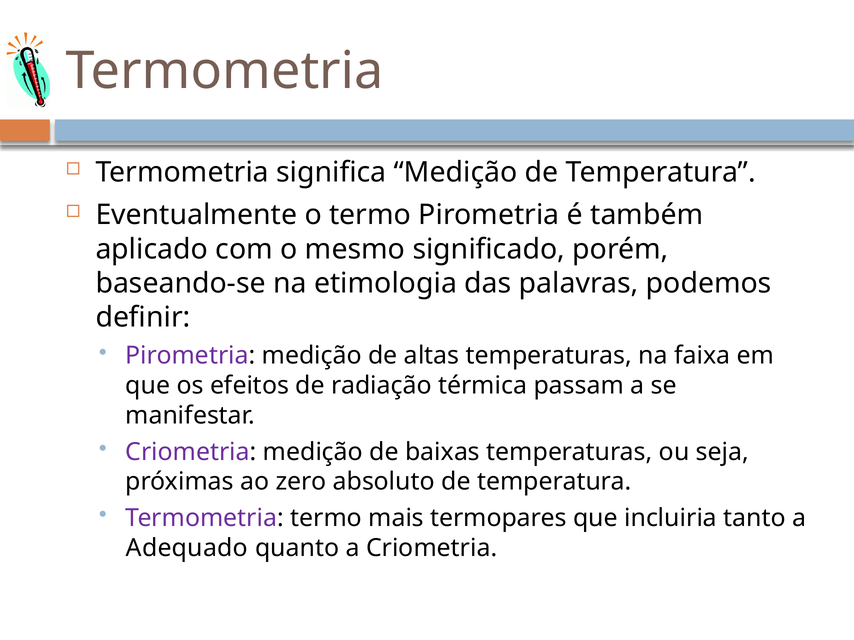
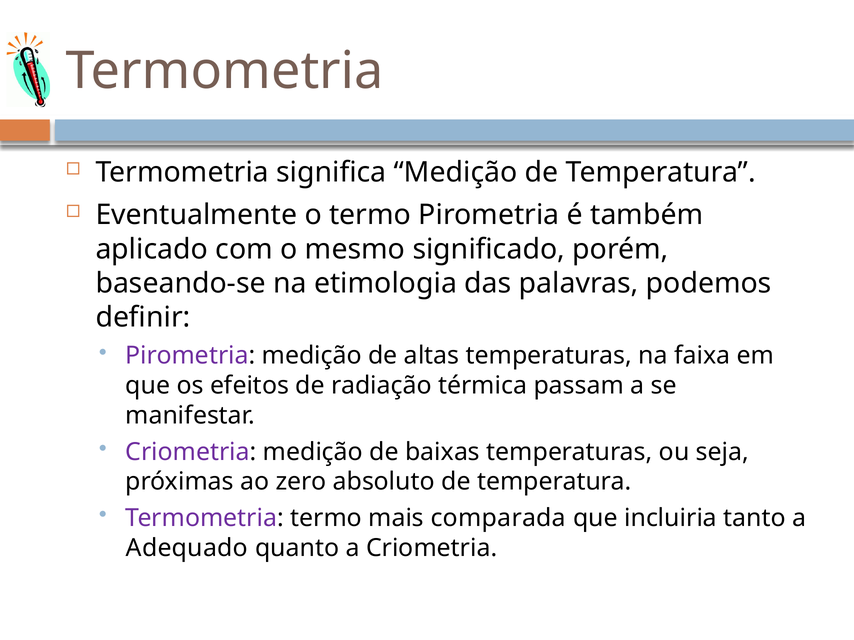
termopares: termopares -> comparada (498, 518)
